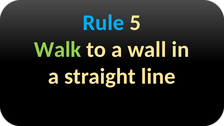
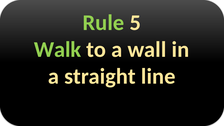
Rule colour: light blue -> light green (103, 23)
